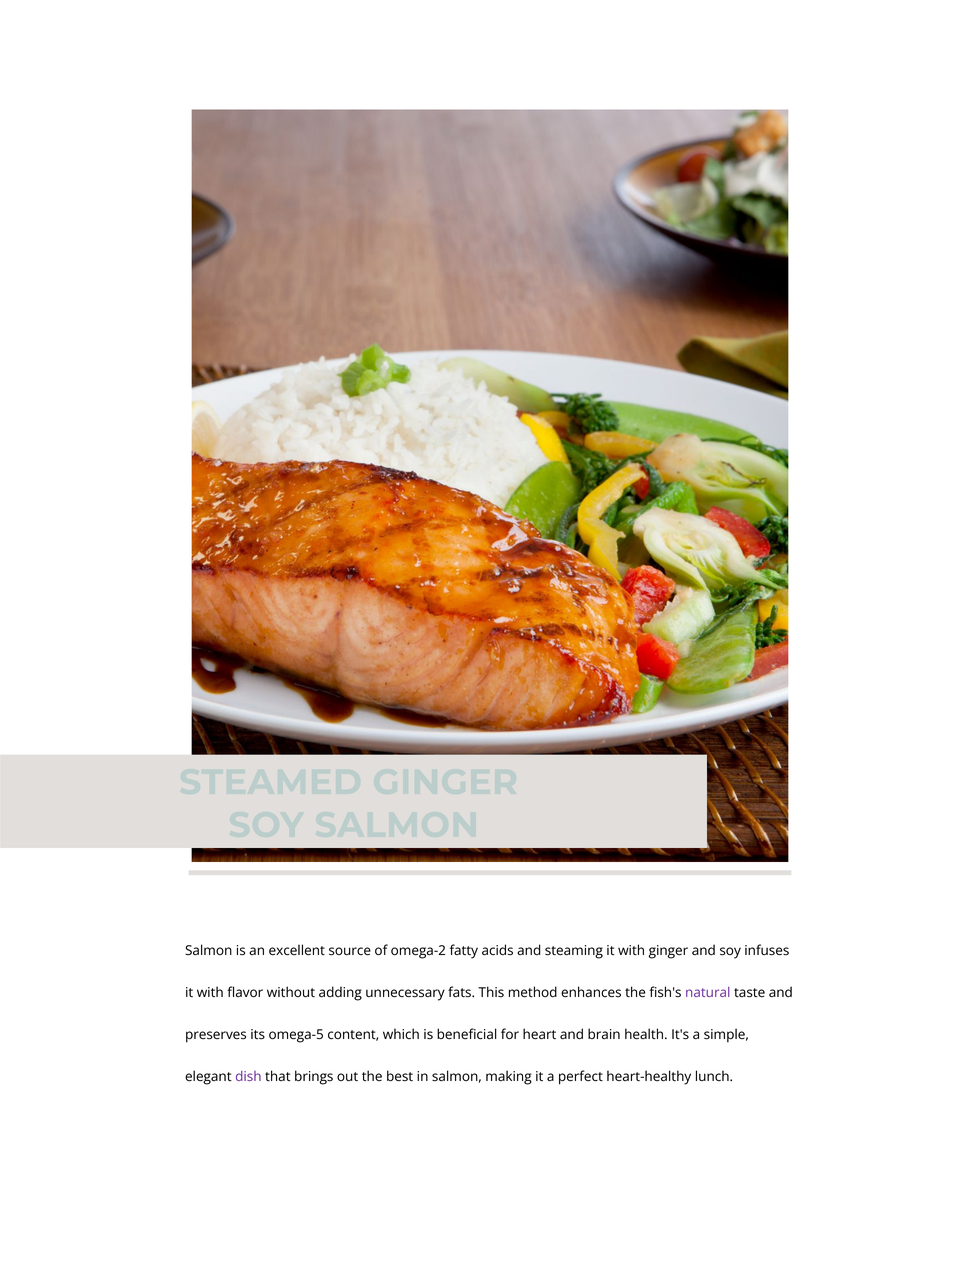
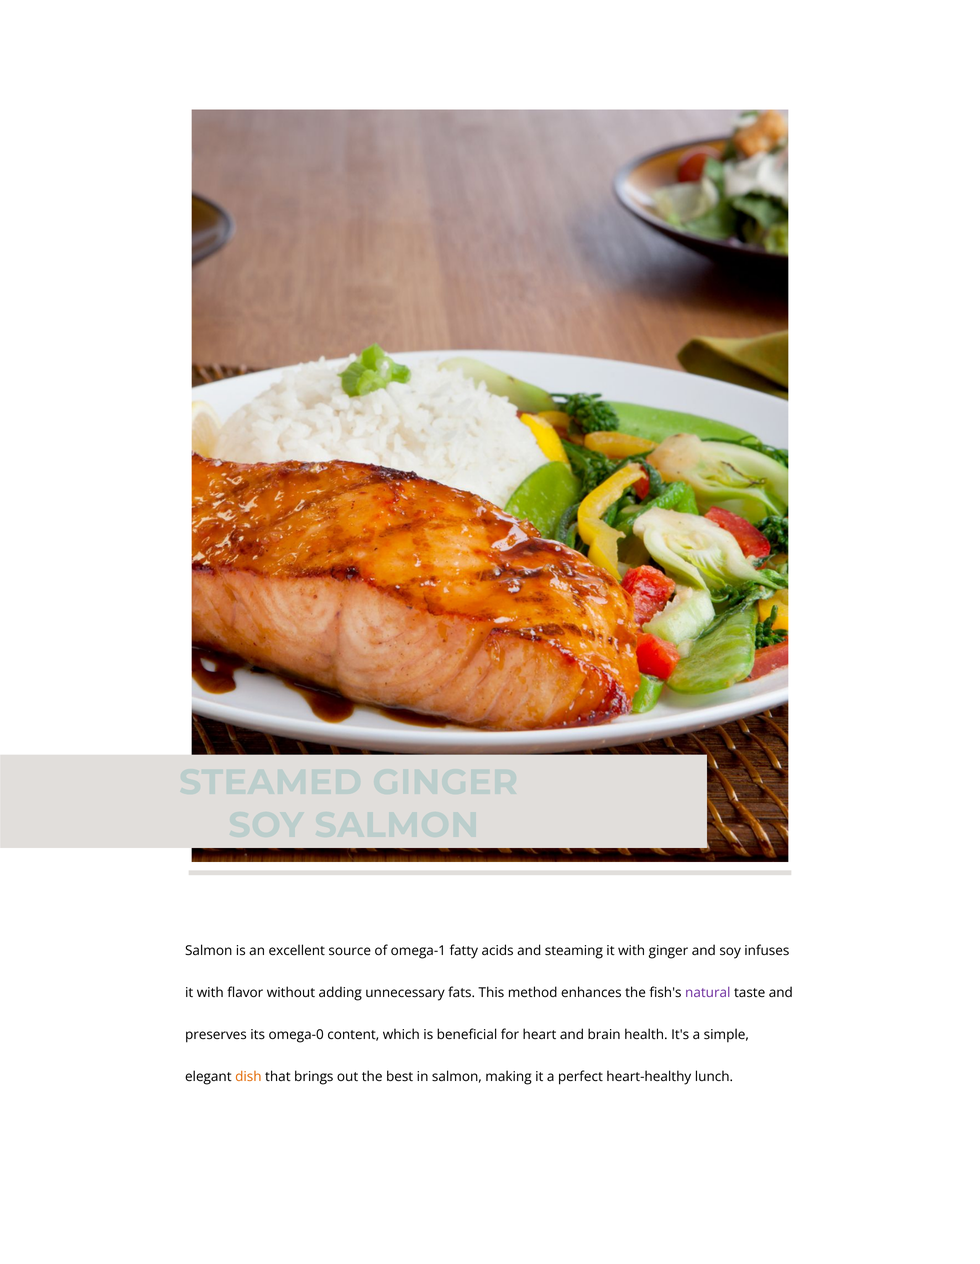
omega-2: omega-2 -> omega-1 (418, 951)
omega-5: omega-5 -> omega-0 (296, 1035)
dish colour: purple -> orange (248, 1077)
